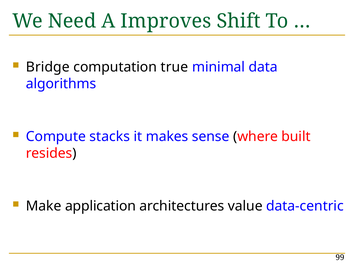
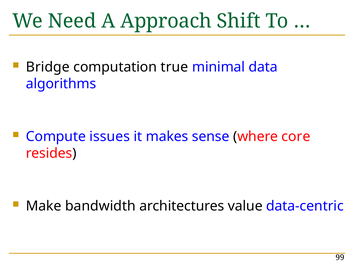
Improves: Improves -> Approach (166, 21)
stacks: stacks -> issues (110, 137)
built: built -> core (296, 137)
application: application -> bandwidth (100, 206)
